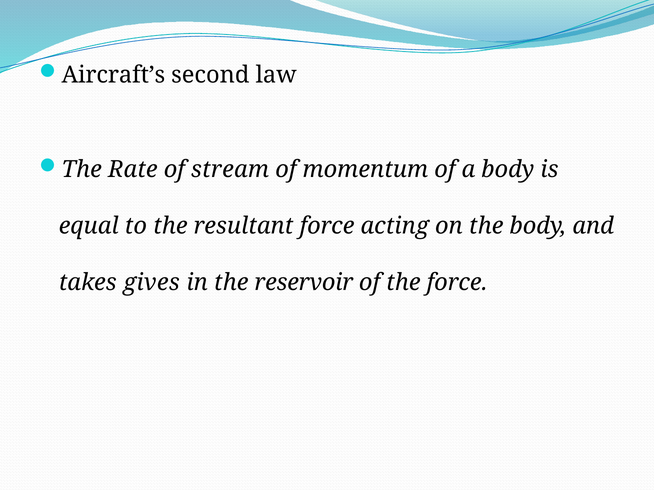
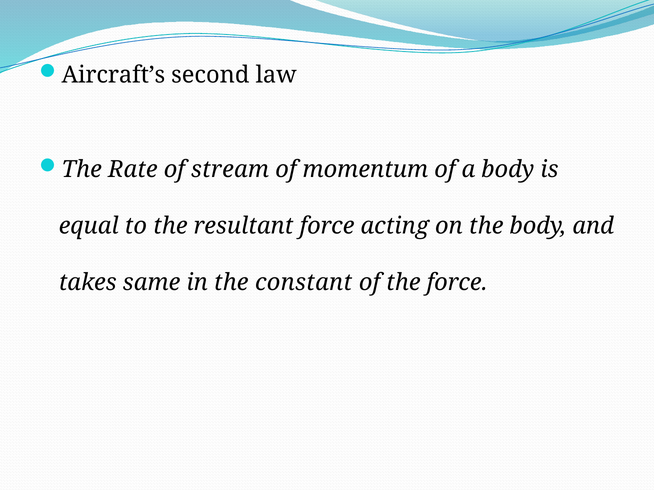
gives: gives -> same (152, 283)
reservoir: reservoir -> constant (304, 283)
